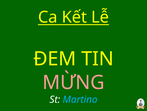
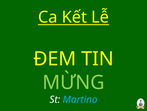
MỪNG colour: pink -> light green (73, 82)
